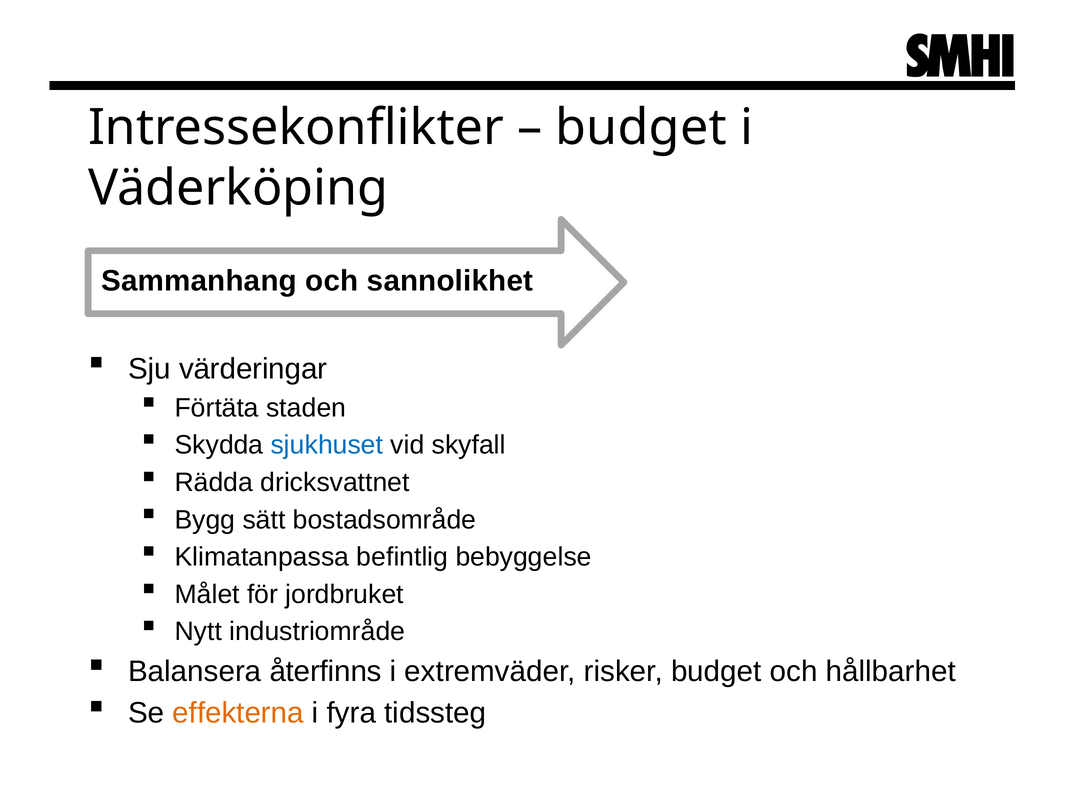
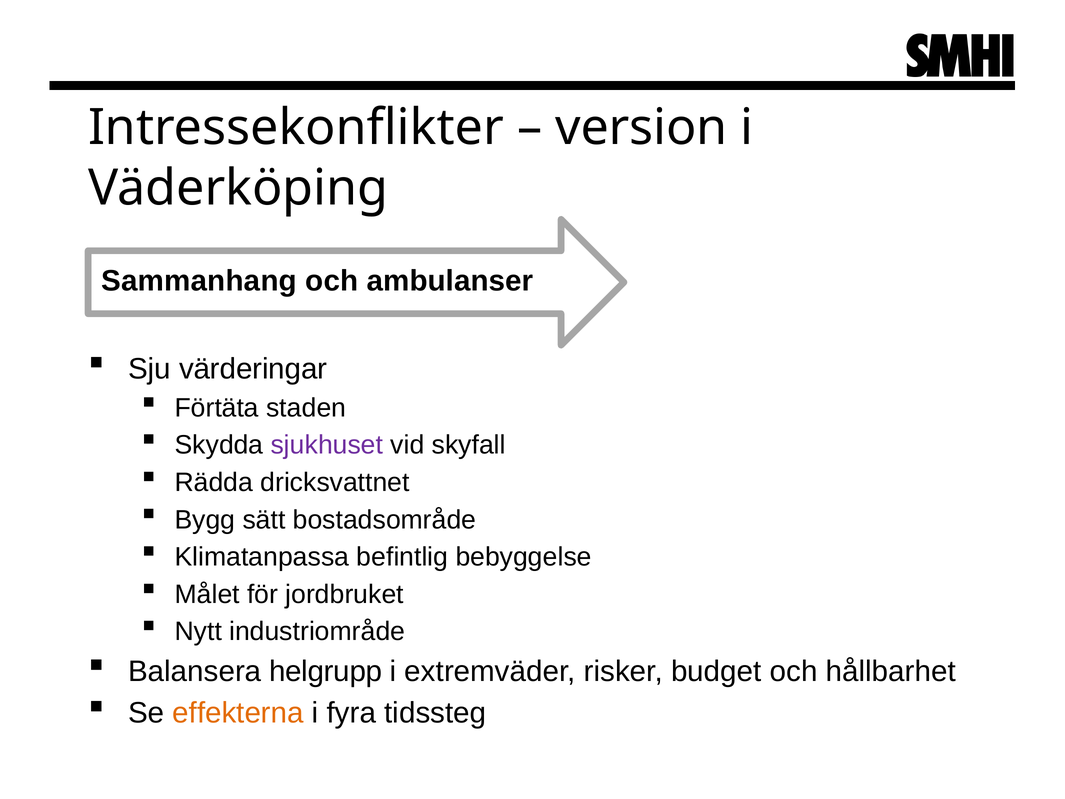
budget: budget -> version (641, 128)
sannolikhet: sannolikhet -> ambulanser (450, 281)
sjukhuset colour: blue -> purple (327, 445)
återfinns: återfinns -> helgrupp (326, 671)
